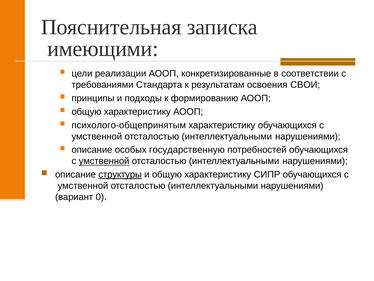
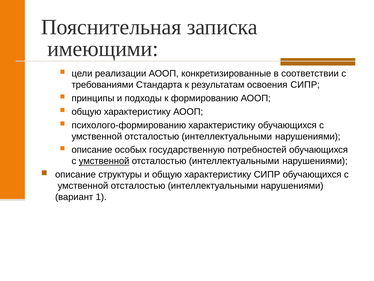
освоения СВОИ: СВОИ -> СИПР (305, 85)
психолого-общепринятым: психолого-общепринятым -> психолого-формированию (129, 125)
структуры underline: present -> none (120, 174)
0: 0 -> 1 (101, 197)
